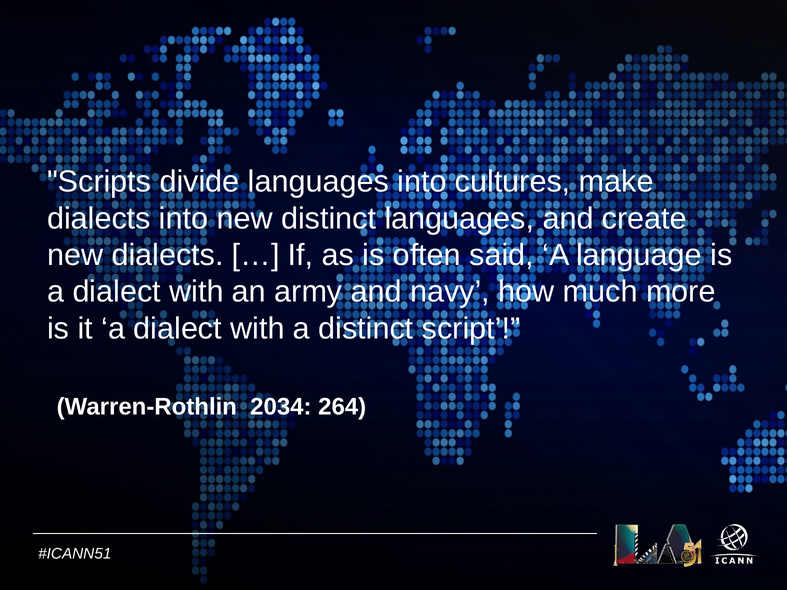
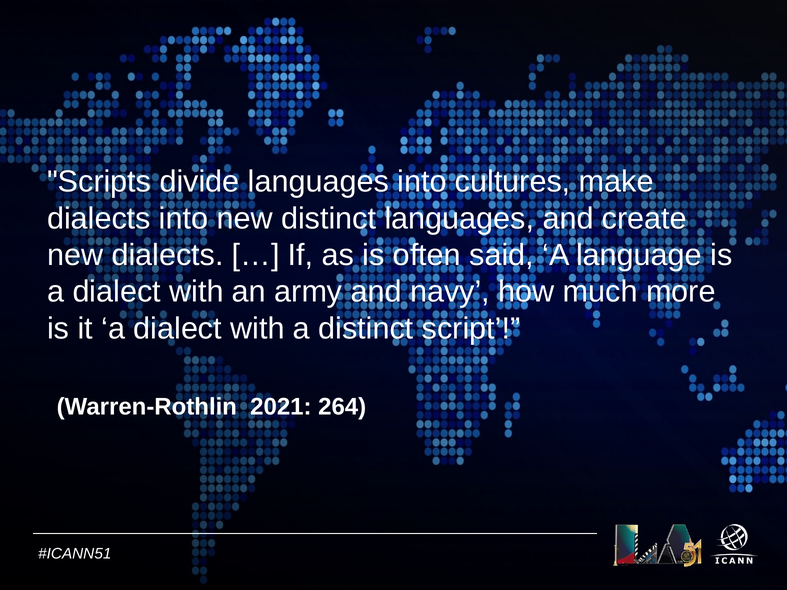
2034: 2034 -> 2021 (281, 407)
